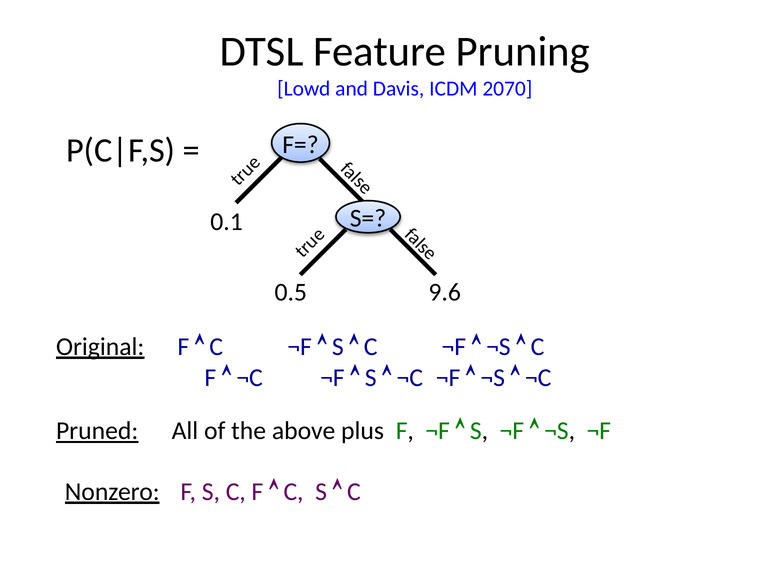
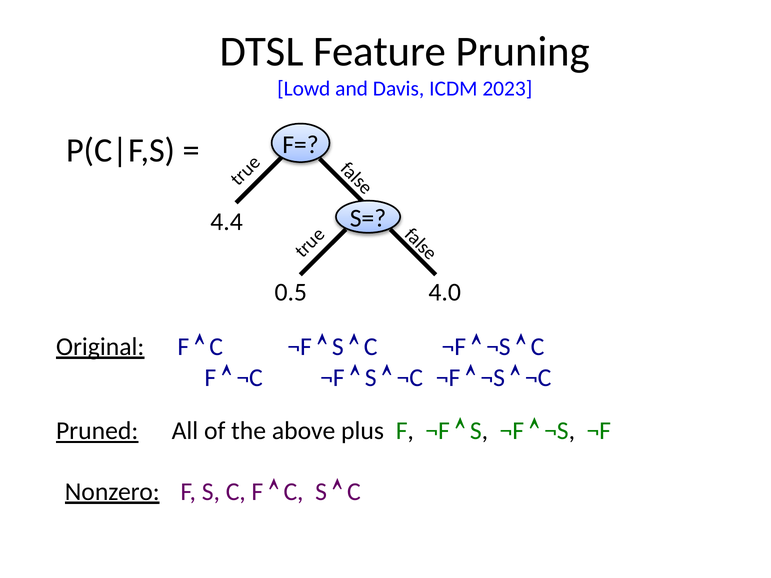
2070: 2070 -> 2023 (507, 89)
0.1: 0.1 -> 4.4 (227, 222)
9.6: 9.6 -> 4.0 (445, 292)
